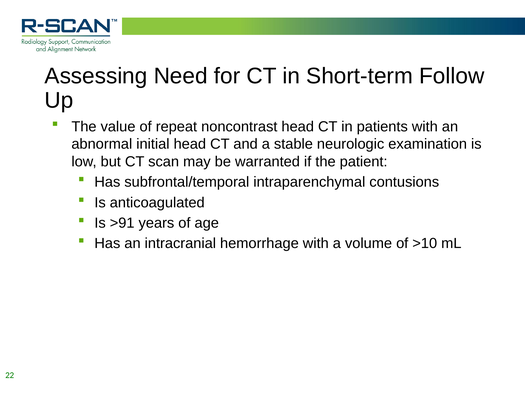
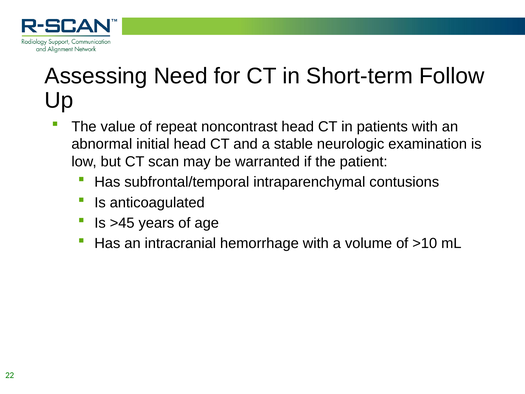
>91: >91 -> >45 (122, 223)
